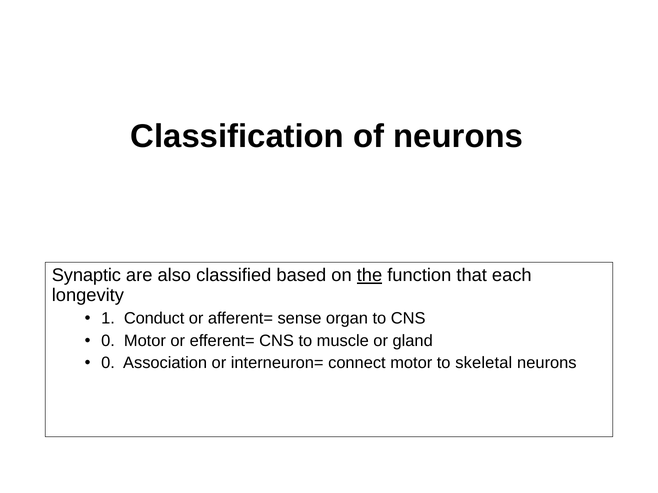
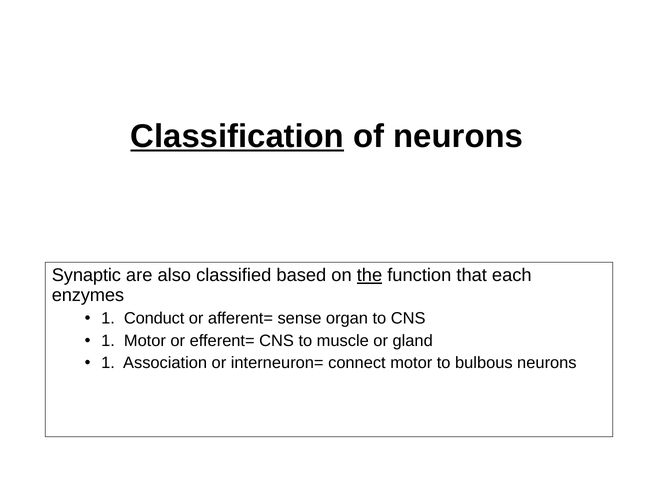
Classification underline: none -> present (237, 137)
longevity: longevity -> enzymes (88, 295)
0: 0 -> 1 (108, 341)
0: 0 -> 1 (108, 363)
skeletal: skeletal -> bulbous (484, 363)
